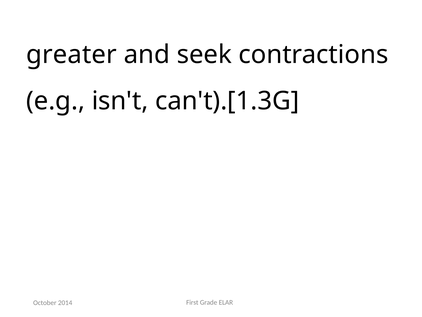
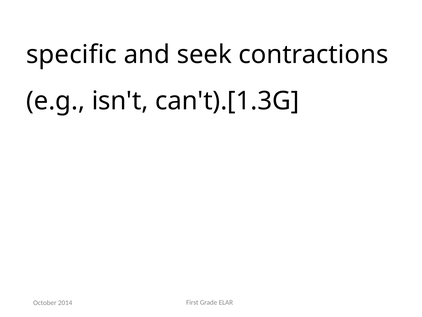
greater: greater -> specific (72, 55)
